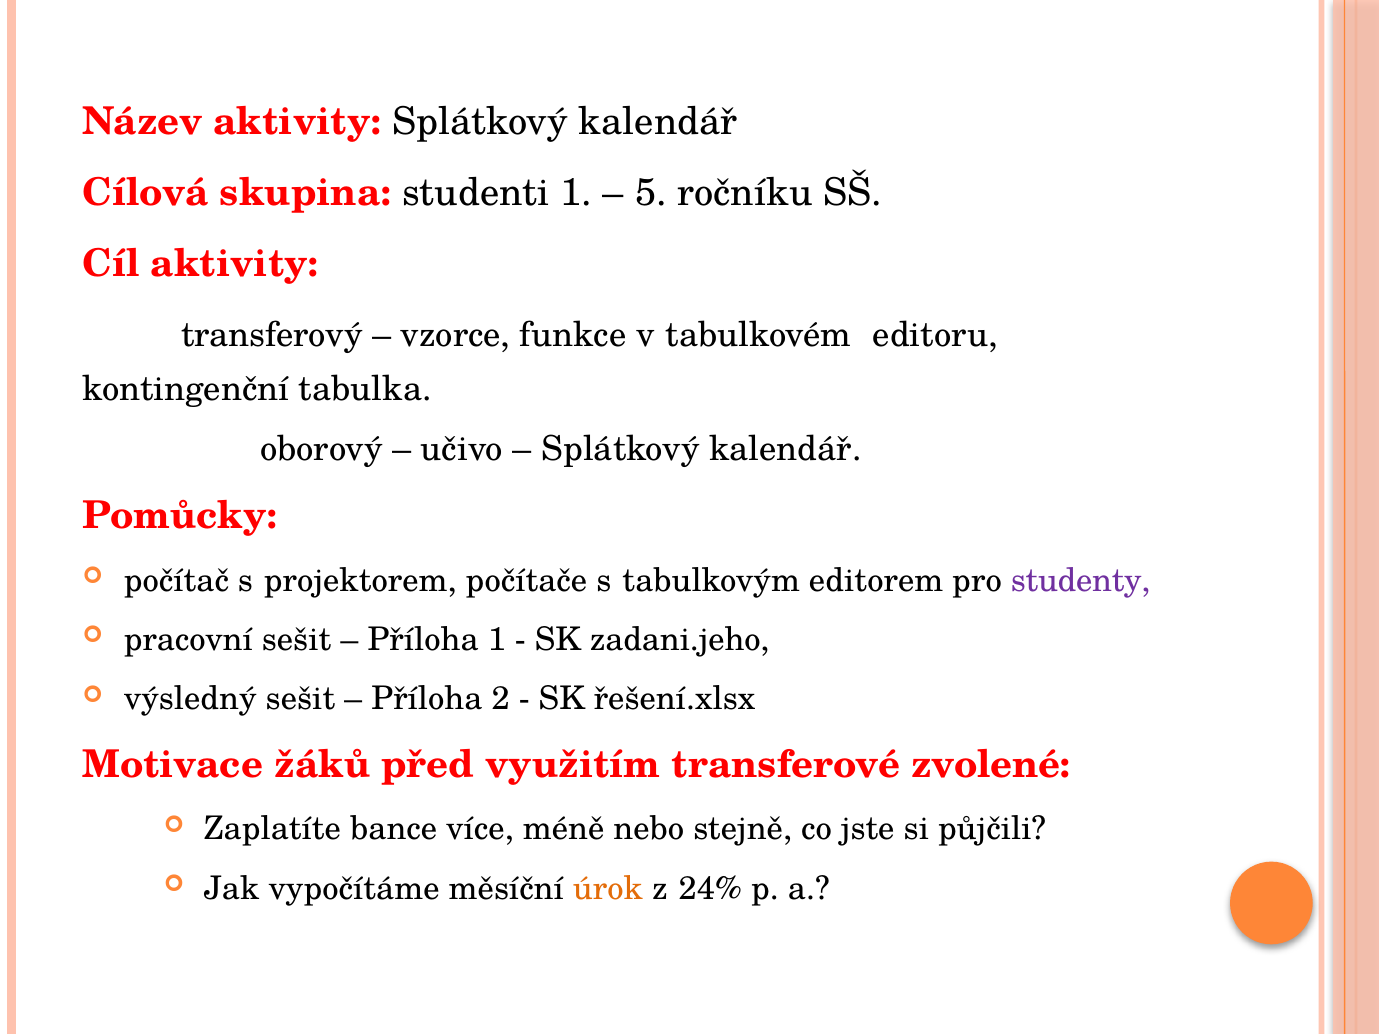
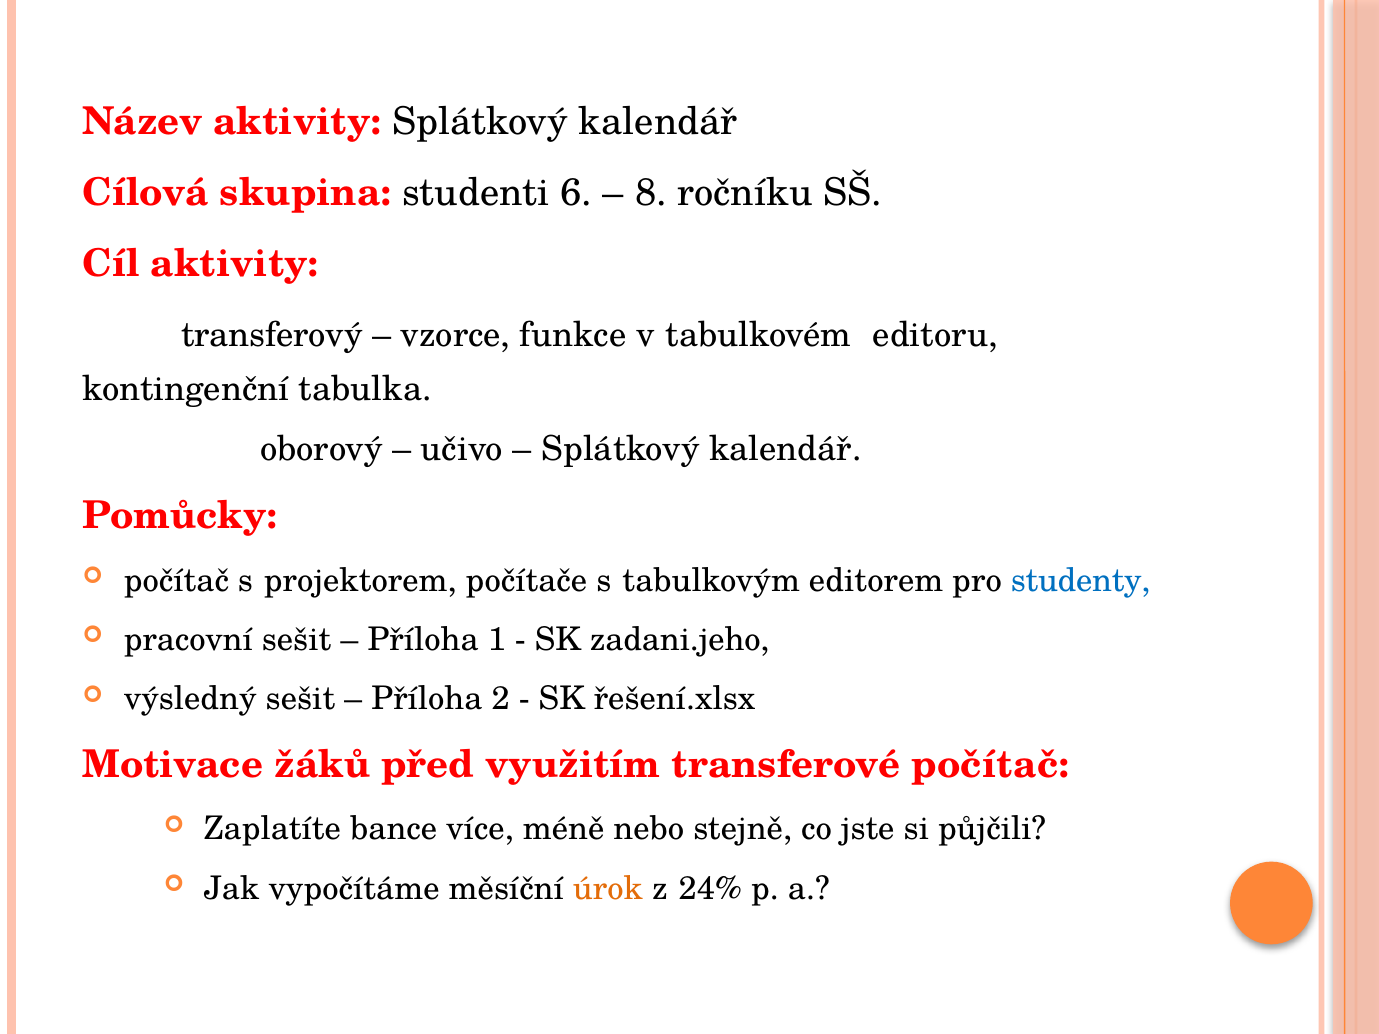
studenti 1: 1 -> 6 (576, 193)
5: 5 -> 8 (651, 193)
studenty colour: purple -> blue (1081, 581)
transferové zvolené: zvolené -> počítač (990, 765)
